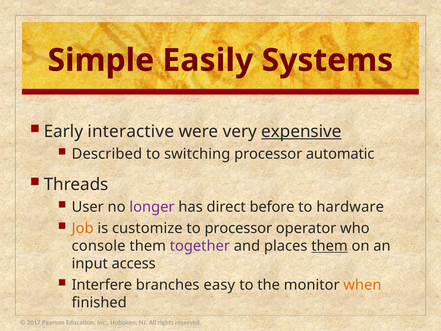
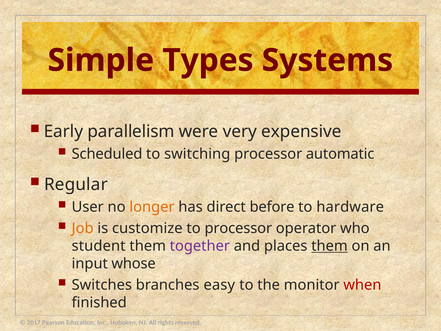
Easily: Easily -> Types (208, 60)
interactive: interactive -> parallelism (131, 131)
expensive underline: present -> none (301, 131)
Described: Described -> Scheduled (107, 154)
Threads: Threads -> Regular (76, 184)
longer colour: purple -> orange (152, 207)
console: console -> student (99, 246)
access: access -> whose (134, 263)
Interfere: Interfere -> Switches (102, 285)
when colour: orange -> red (362, 285)
